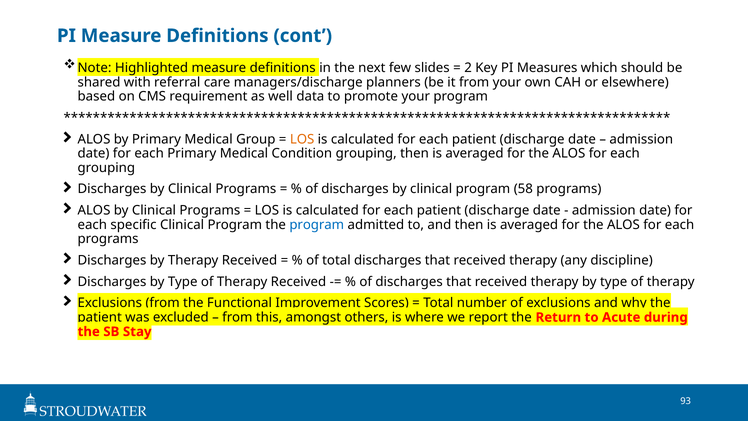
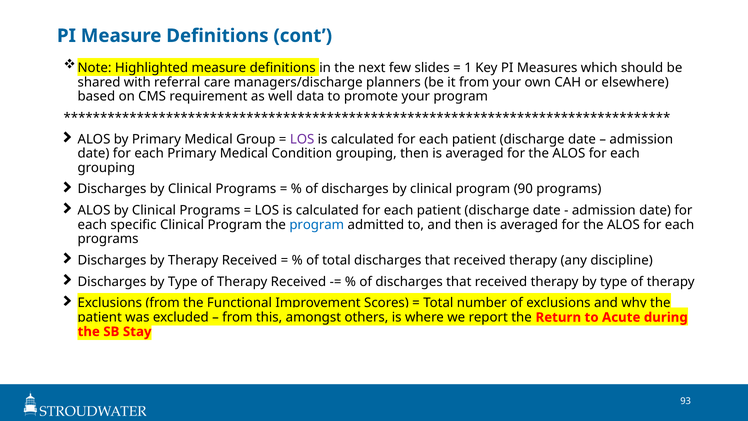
2: 2 -> 1 (468, 68)
LOS colour: orange -> purple (302, 139)
58: 58 -> 90 (523, 189)
